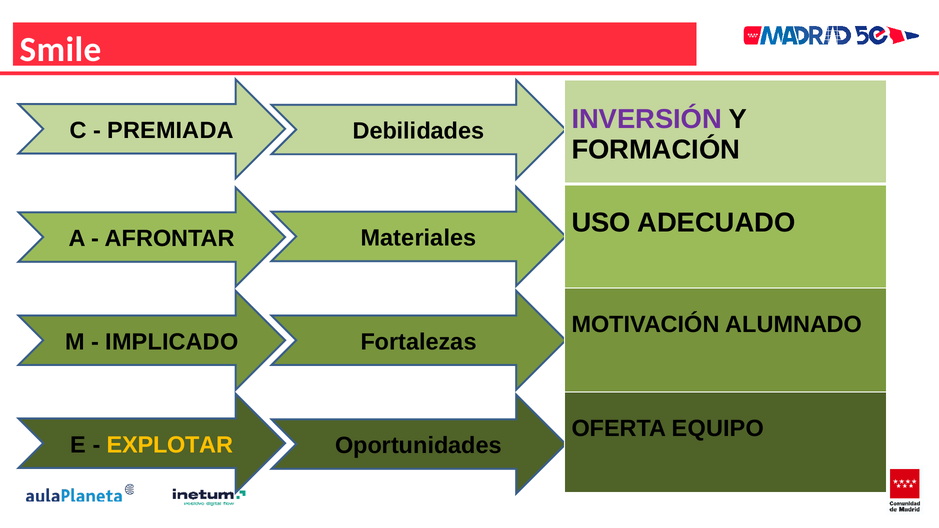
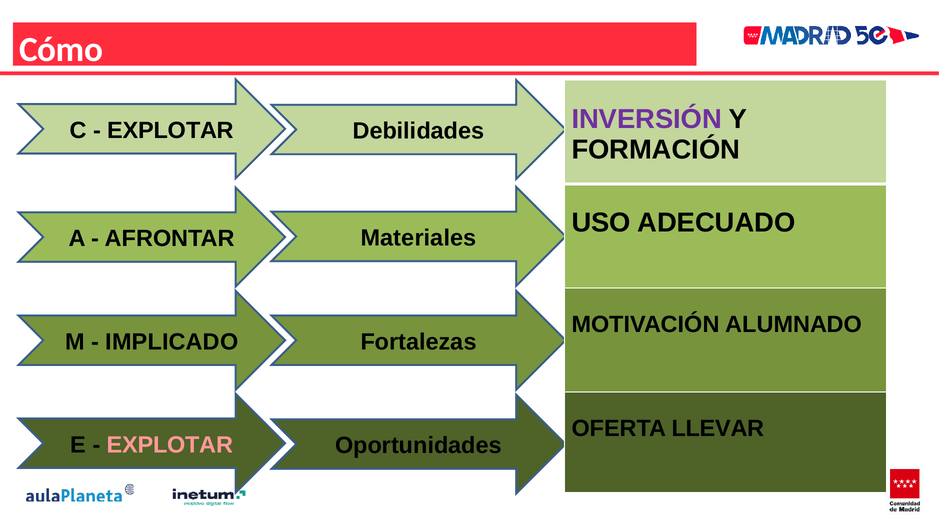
Smile: Smile -> Cómo (61, 50)
PREMIADA: PREMIADA -> EXPLOTAR (171, 130)
EQUIPO: EQUIPO -> LLEVAR (718, 429)
EXPLOTAR colour: yellow -> pink (170, 445)
